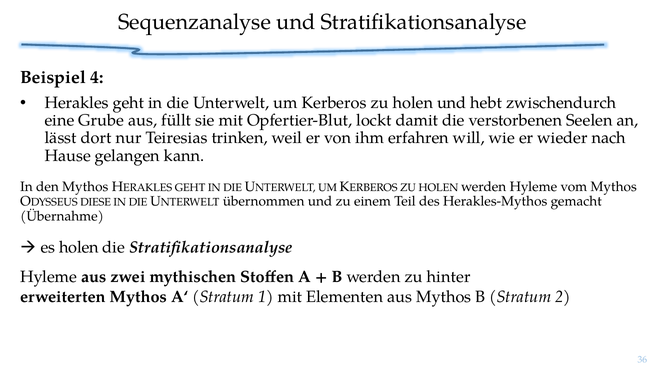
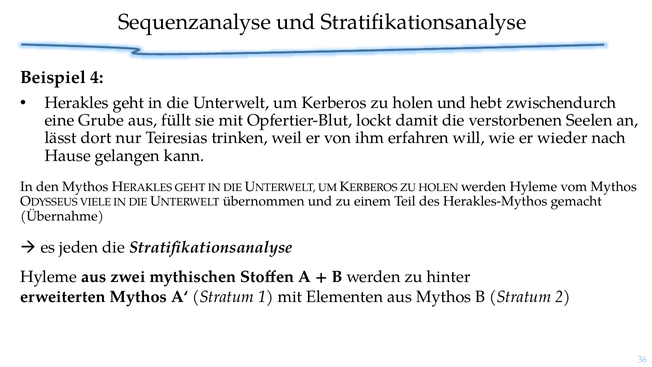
DIESE: DIESE -> VIELE (96, 202)
es holen: holen -> jeden (79, 247)
